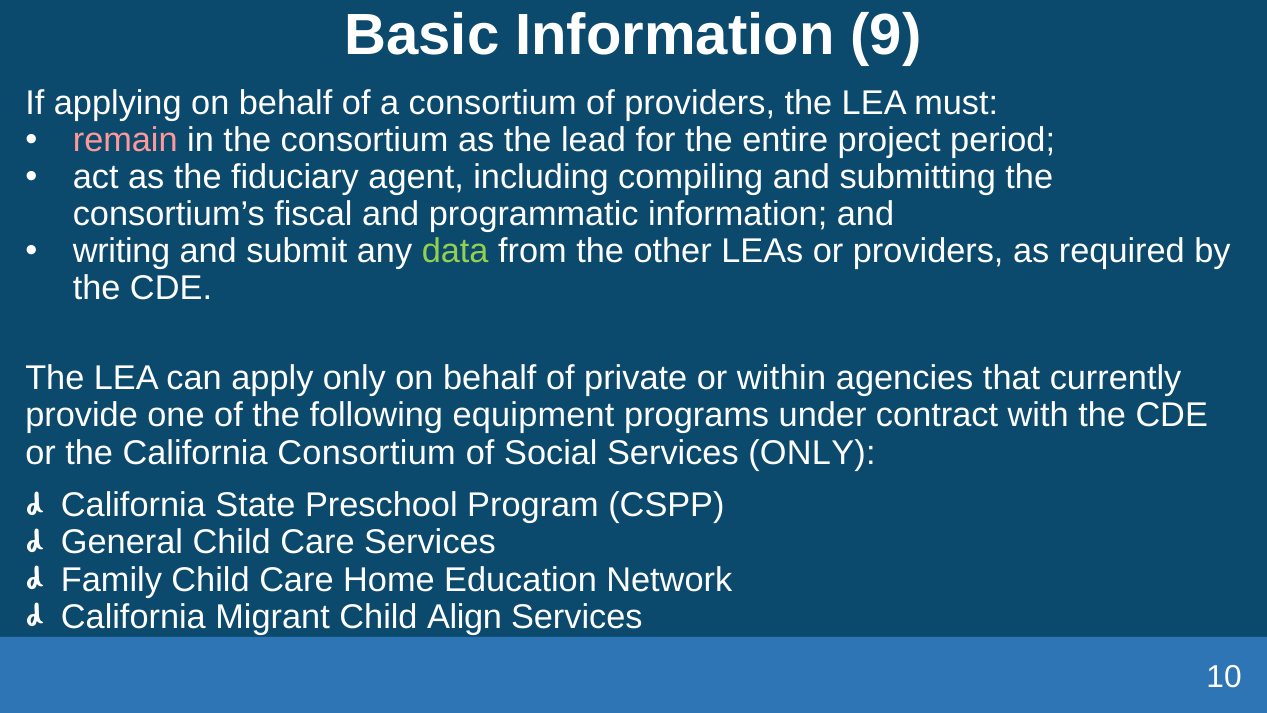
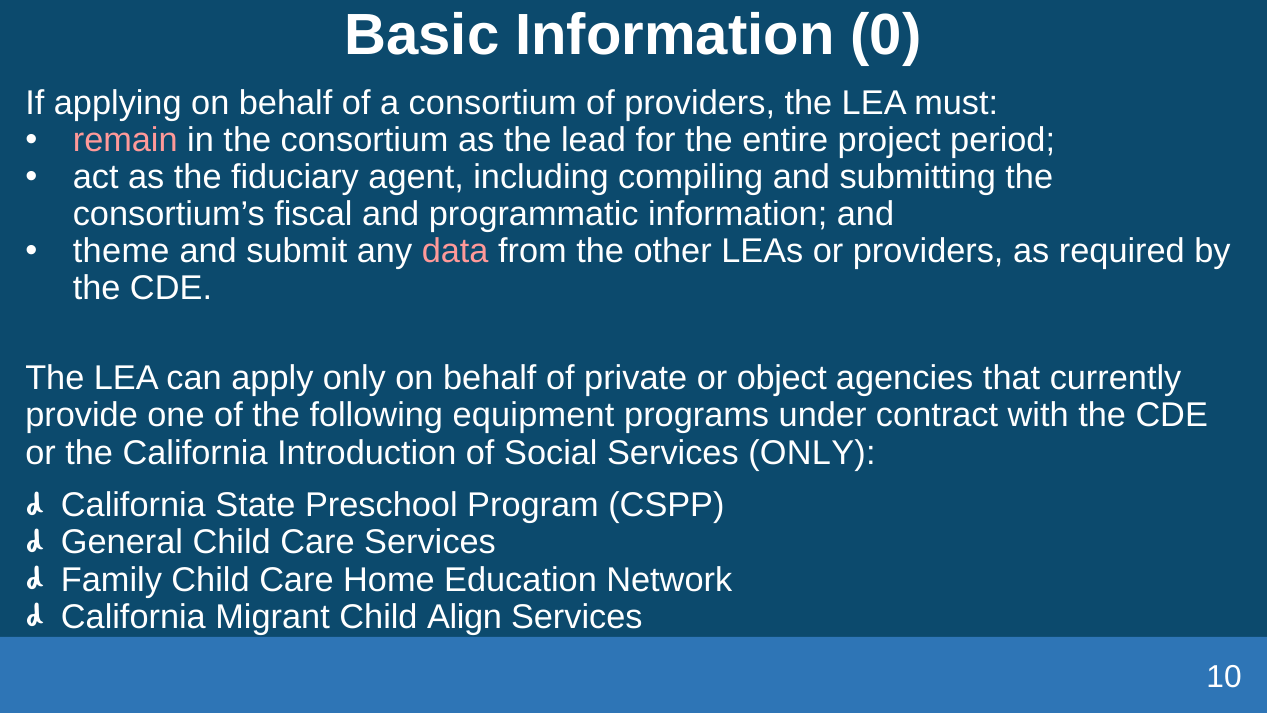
9: 9 -> 0 (886, 36)
writing: writing -> theme (121, 251)
data colour: light green -> pink (455, 251)
within: within -> object (782, 378)
California Consortium: Consortium -> Introduction (367, 453)
